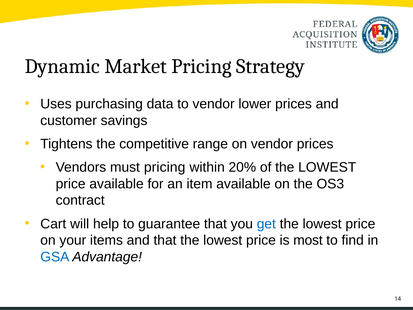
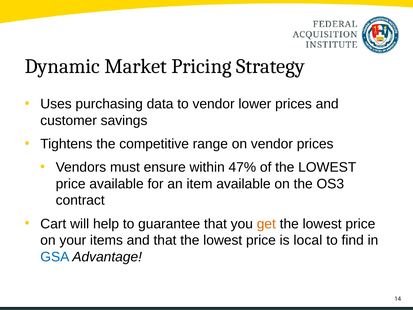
must pricing: pricing -> ensure (165, 167)
20%: 20% -> 47% (242, 167)
get colour: blue -> orange (266, 224)
most: most -> local (308, 240)
